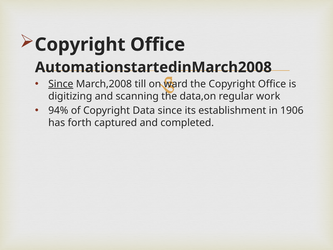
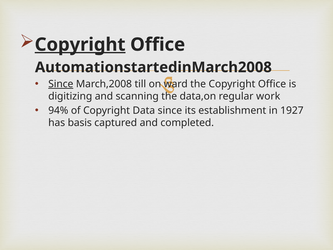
Copyright underline: none -> present (80, 45)
1906: 1906 -> 1927 (292, 110)
forth: forth -> basis (80, 123)
